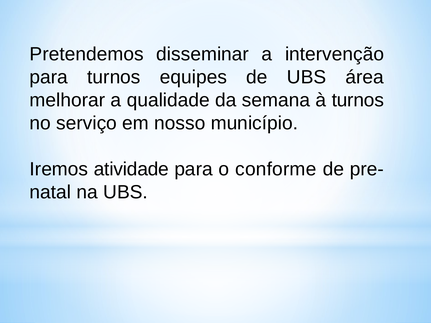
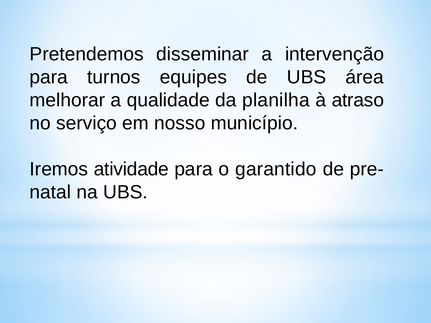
semana: semana -> planilha (276, 100)
à turnos: turnos -> atraso (358, 100)
conforme: conforme -> garantido (276, 169)
